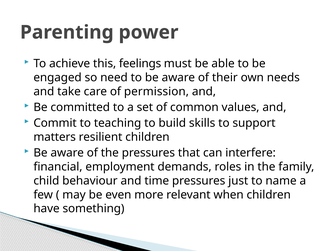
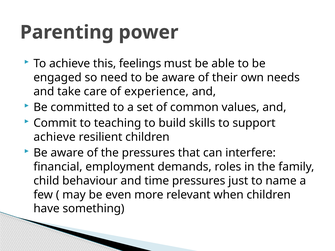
permission: permission -> experience (156, 92)
matters: matters -> achieve (55, 137)
